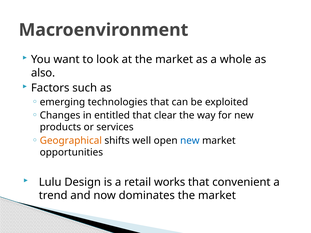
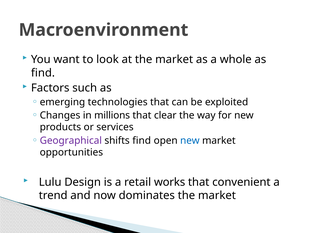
also: also -> find (43, 73)
entitled: entitled -> millions (112, 115)
Geographical colour: orange -> purple (71, 141)
shifts well: well -> find (142, 141)
